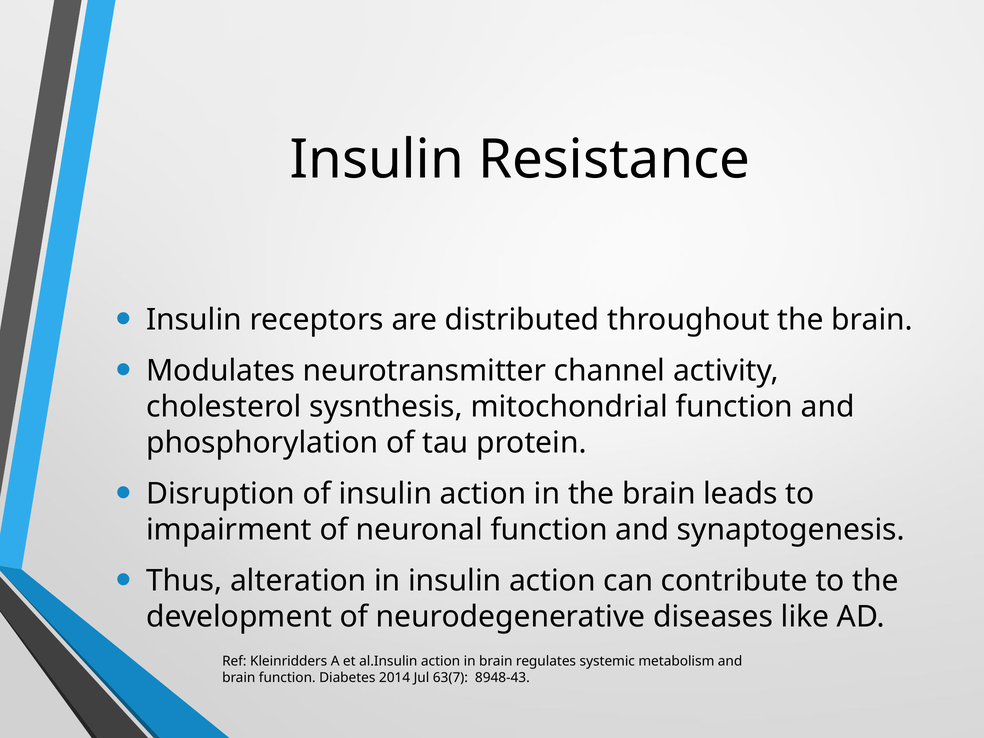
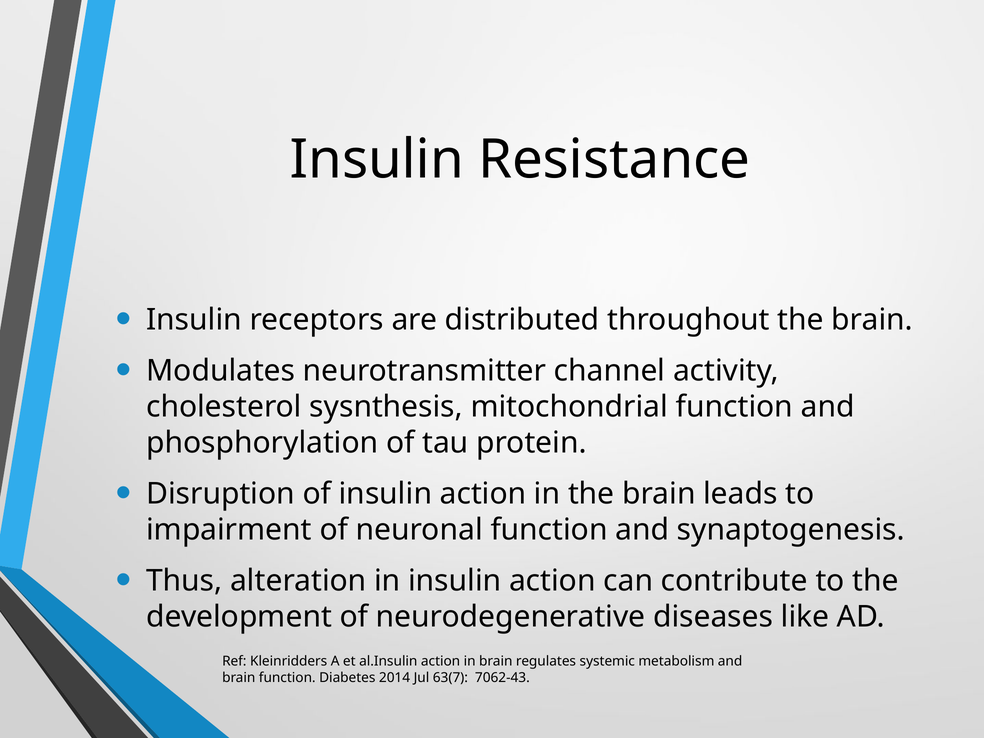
8948-43: 8948-43 -> 7062-43 (502, 678)
